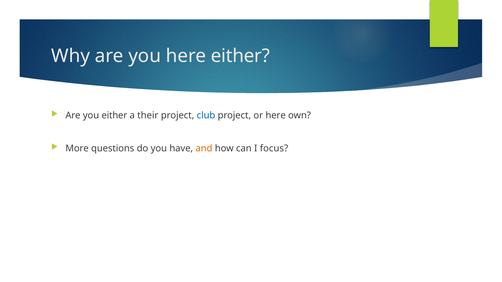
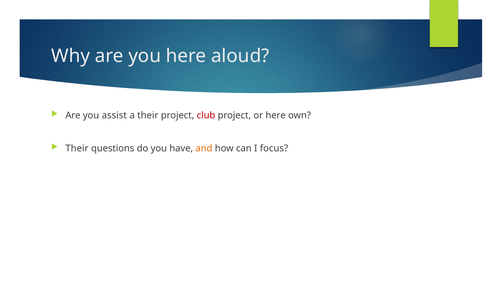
here either: either -> aloud (240, 56)
you either: either -> assist (114, 115)
club colour: blue -> red (206, 115)
More: More -> Their (77, 148)
